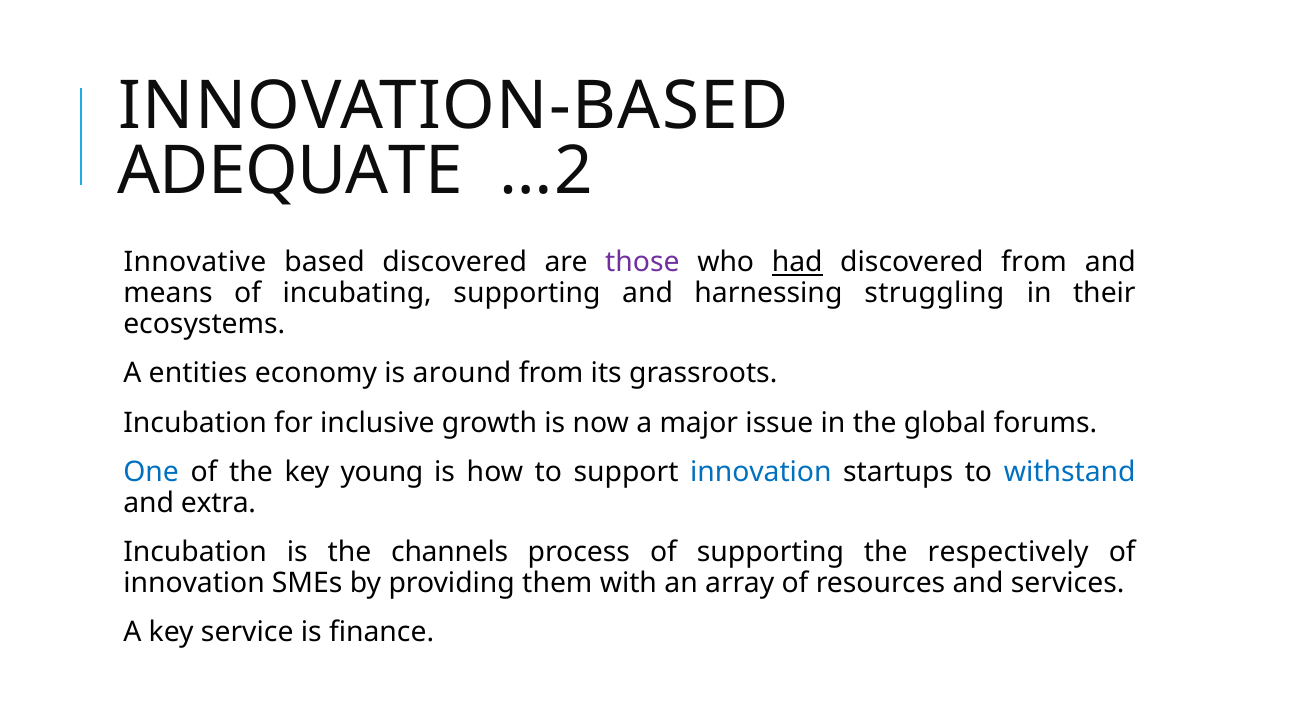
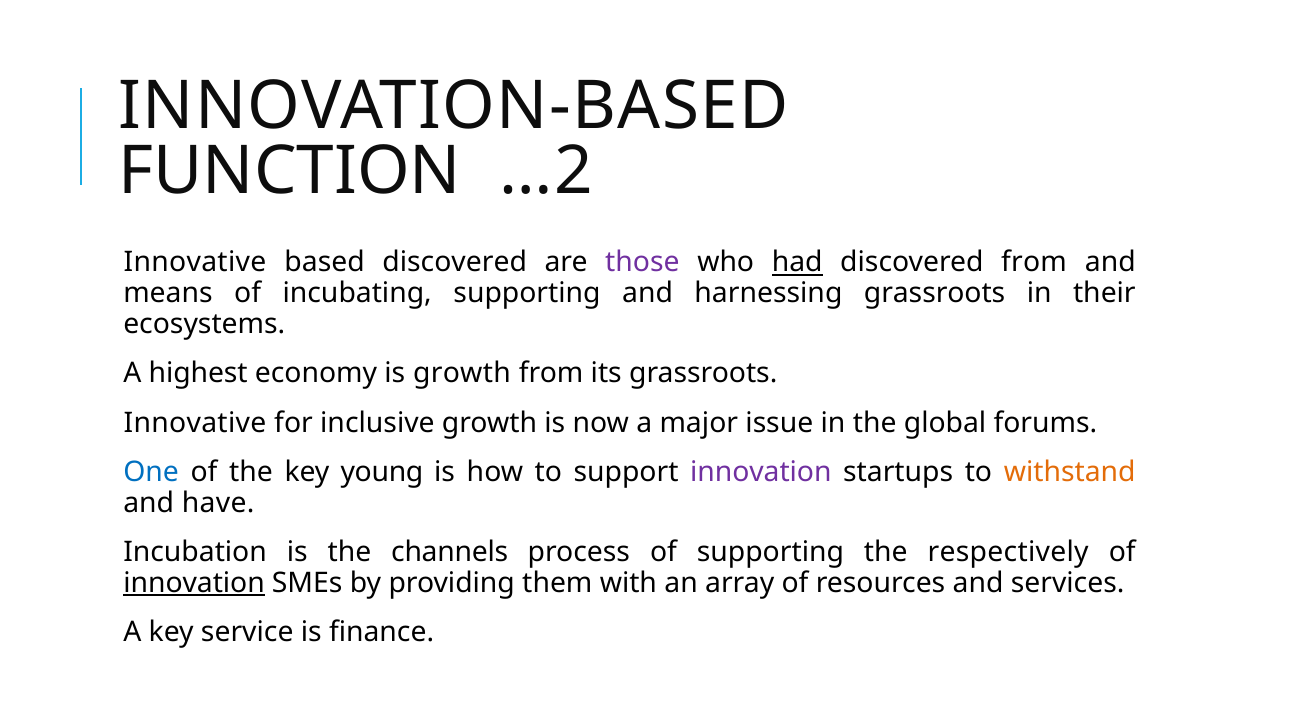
ADEQUATE: ADEQUATE -> FUNCTION (290, 171)
harnessing struggling: struggling -> grassroots (935, 293)
entities: entities -> highest (198, 373)
is around: around -> growth (462, 373)
Incubation: Incubation -> Innovative (195, 423)
innovation colour: blue -> purple (761, 472)
withstand colour: blue -> orange (1070, 472)
extra: extra -> have (218, 503)
innovation underline: none -> present (194, 583)
